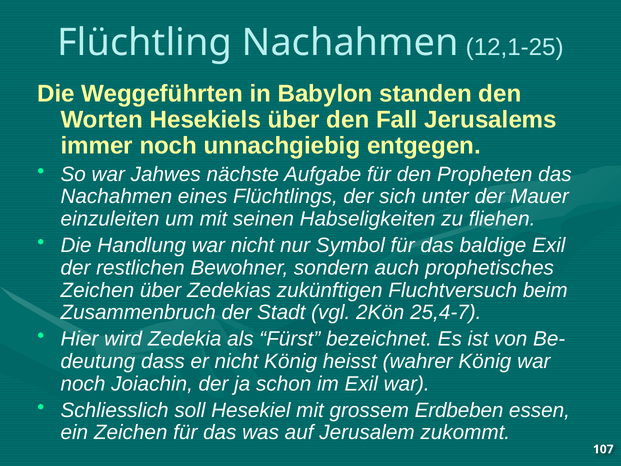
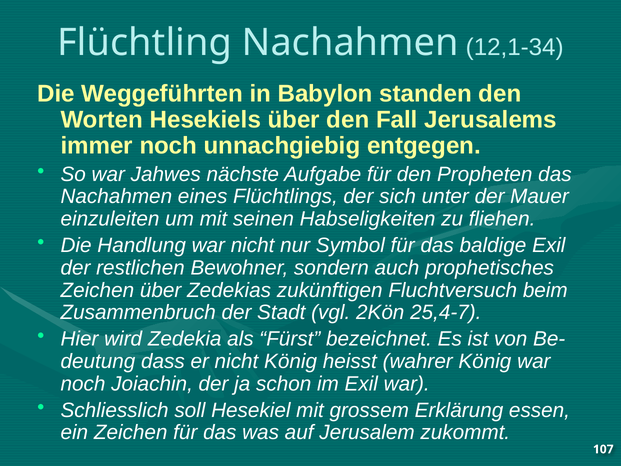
12,1-25: 12,1-25 -> 12,1-34 (515, 47)
Erdbeben: Erdbeben -> Erklärung (459, 410)
